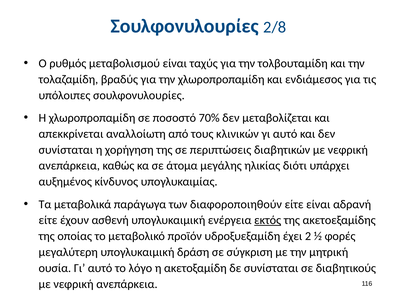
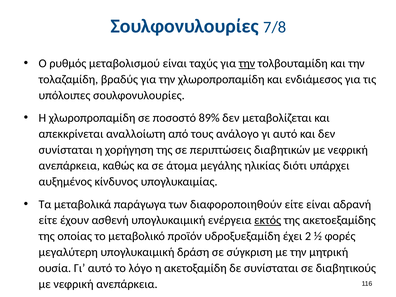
2/8: 2/8 -> 7/8 (275, 27)
την underline: none -> present (247, 63)
70%: 70% -> 89% (209, 118)
κλινικών: κλινικών -> ανάλογο (237, 134)
